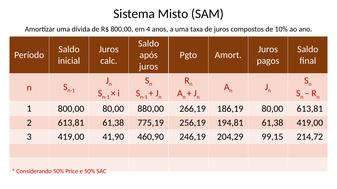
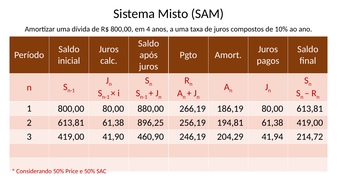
775,19: 775,19 -> 896,25 (151, 123)
99,15: 99,15 -> 41,94 (272, 137)
